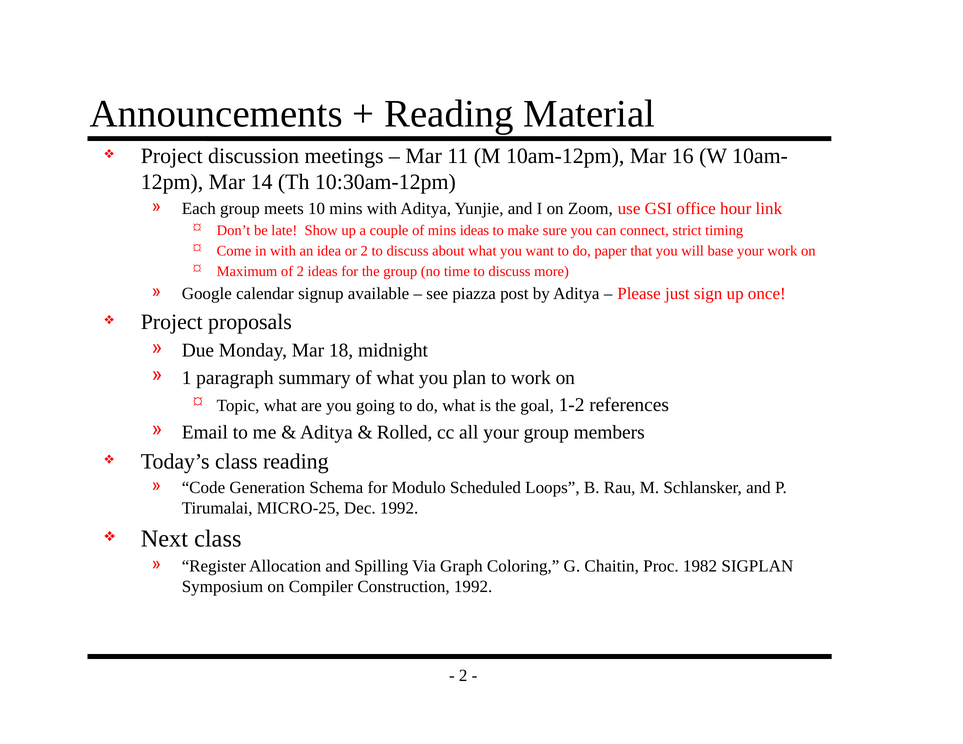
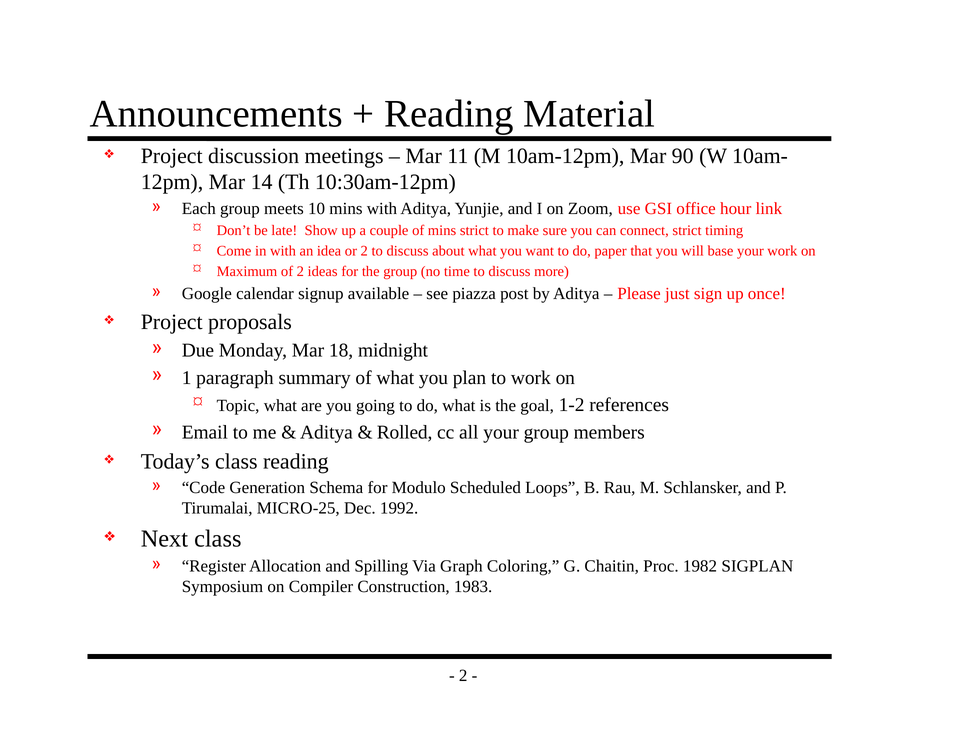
16: 16 -> 90 (683, 156)
mins ideas: ideas -> strict (474, 230)
Construction 1992: 1992 -> 1983 (473, 587)
